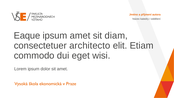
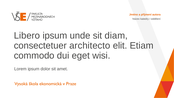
Eaque: Eaque -> Libero (27, 36)
ipsum amet: amet -> unde (80, 36)
